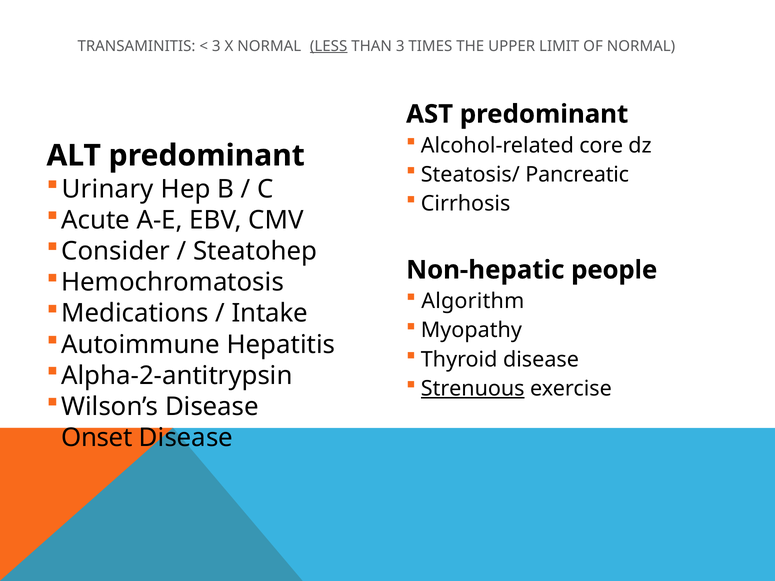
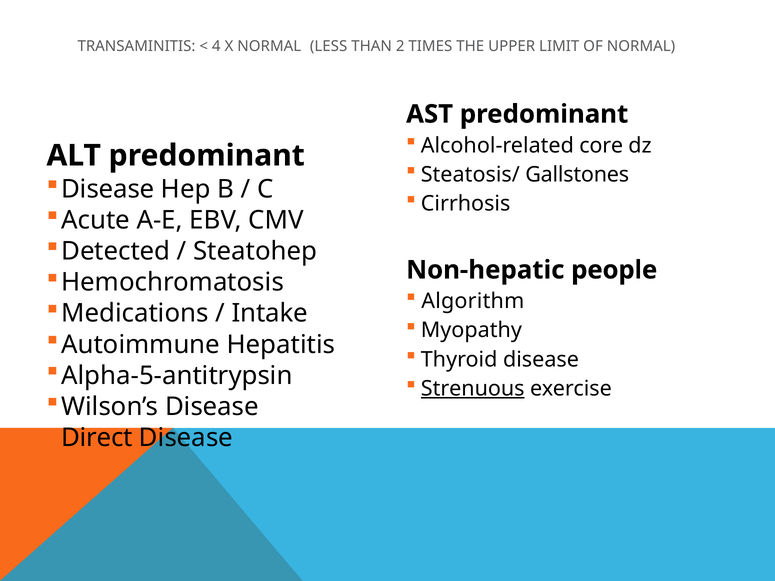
3: 3 -> 4 (216, 46)
LESS underline: present -> none (329, 46)
THAN 3: 3 -> 2 (400, 46)
Pancreatic: Pancreatic -> Gallstones (577, 175)
Urinary: Urinary -> Disease (108, 189)
Consider: Consider -> Detected (116, 251)
Alpha-2-antitrypsin: Alpha-2-antitrypsin -> Alpha-5-antitrypsin (177, 376)
Onset: Onset -> Direct (97, 438)
